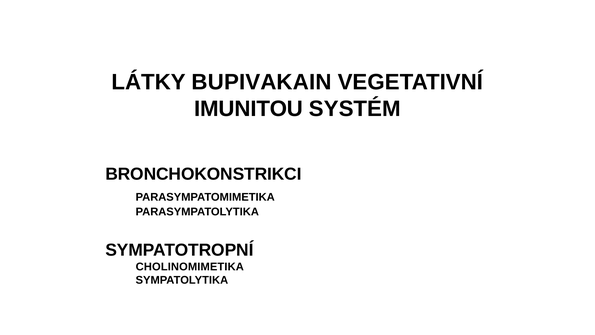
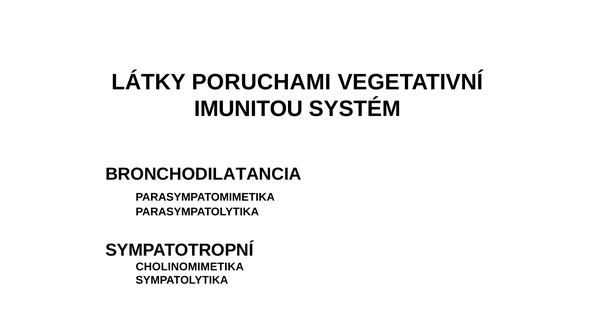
BUPIVAKAIN: BUPIVAKAIN -> PORUCHAMI (262, 82)
BRONCHOKONSTRIKCI: BRONCHOKONSTRIKCI -> BRONCHODILATANCIA (203, 174)
